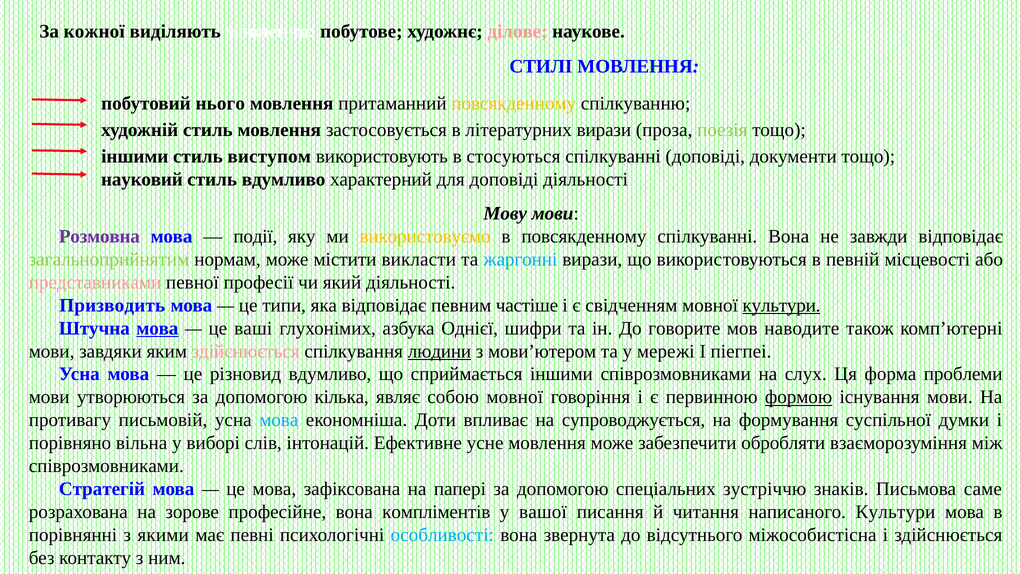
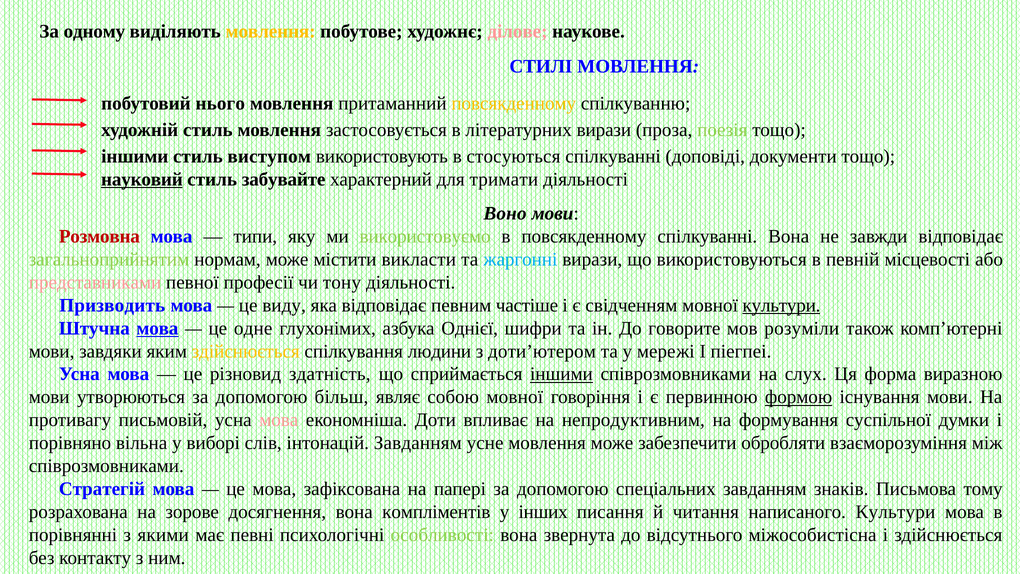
кожної: кожної -> одному (94, 31)
мовлення colour: white -> yellow (271, 31)
науковий underline: none -> present (142, 179)
стиль вдумливо: вдумливо -> забувайте (284, 179)
для доповіді: доповіді -> тримати (504, 179)
Мову: Мову -> Воно (505, 213)
Розмовна colour: purple -> red (99, 236)
події: події -> типи (255, 236)
використовуємо colour: yellow -> light green (425, 236)
який: який -> тону (342, 282)
типи: типи -> виду (284, 305)
ваші: ваші -> одне (253, 328)
наводите: наводите -> розуміли (802, 328)
здійснюється colour: pink -> yellow (246, 351)
людини underline: present -> none (440, 351)
мови’ютером: мови’ютером -> доти’ютером (542, 351)
різновид вдумливо: вдумливо -> здатність (330, 374)
іншими underline: none -> present (561, 374)
проблеми: проблеми -> виразною (963, 374)
кілька: кілька -> більш (341, 397)
мова colour: light blue -> pink (279, 420)
супроводжується: супроводжується -> непродуктивним (633, 420)
інтонацій Ефективне: Ефективне -> Завданням (418, 443)
спеціальних зустріччю: зустріччю -> завданням (765, 489)
саме: саме -> тому (983, 489)
професійне: професійне -> досягнення (277, 512)
вашої: вашої -> інших (543, 512)
особливості colour: light blue -> light green (442, 535)
